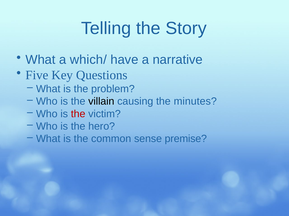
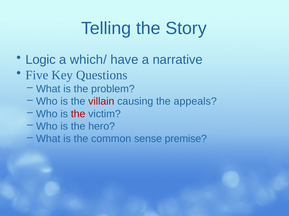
What: What -> Logic (41, 60)
villain colour: black -> red (101, 102)
minutes: minutes -> appeals (195, 102)
